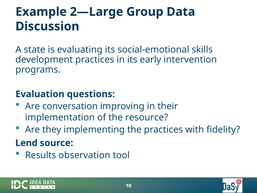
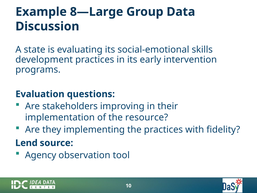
2—Large: 2—Large -> 8—Large (97, 12)
conversation: conversation -> stakeholders (70, 106)
Results: Results -> Agency (41, 155)
